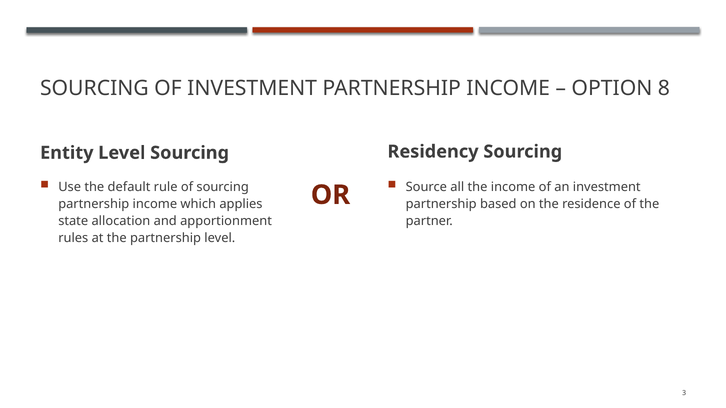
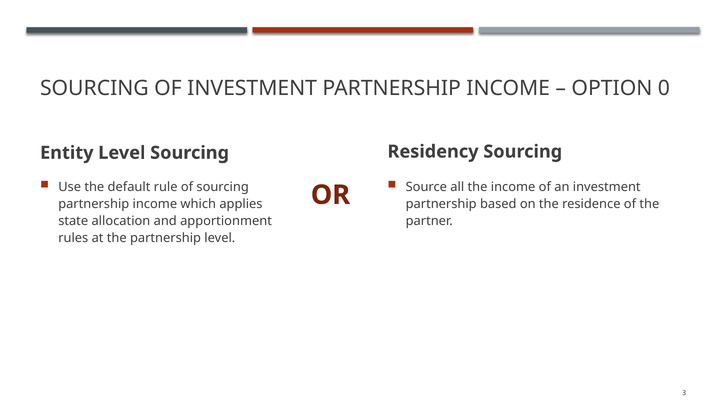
8: 8 -> 0 (664, 88)
